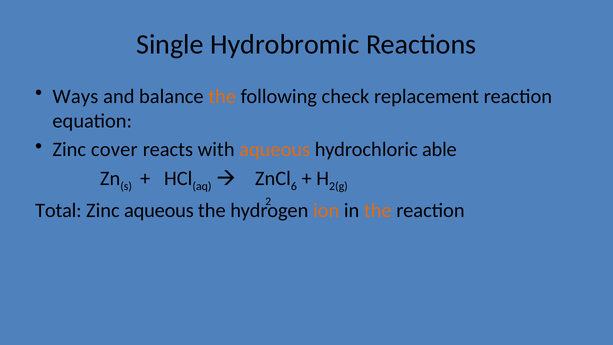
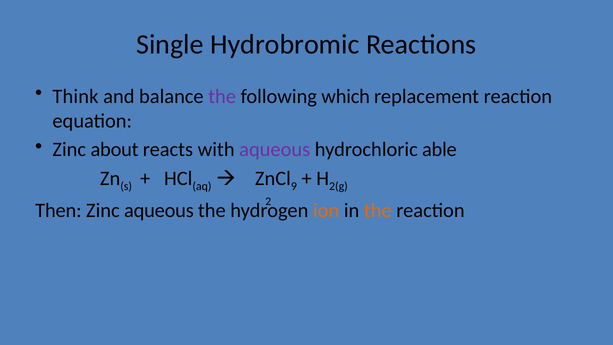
Ways: Ways -> Think (75, 96)
the colour: orange -> purple (222, 96)
check: check -> which (346, 96)
cover: cover -> about (115, 150)
aqueous colour: orange -> purple (275, 150)
6: 6 -> 9 (294, 186)
Total: Total -> Then (58, 210)
